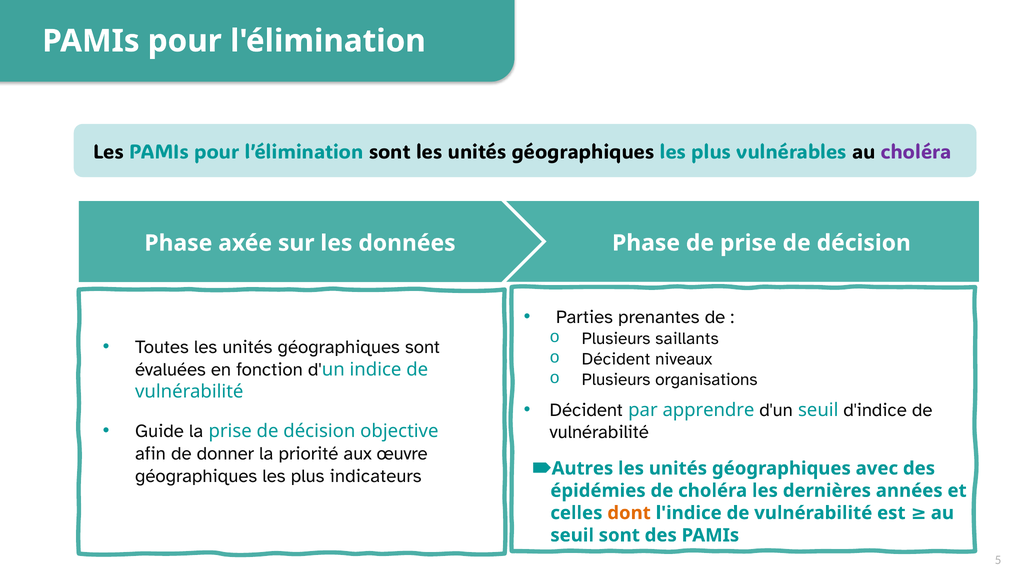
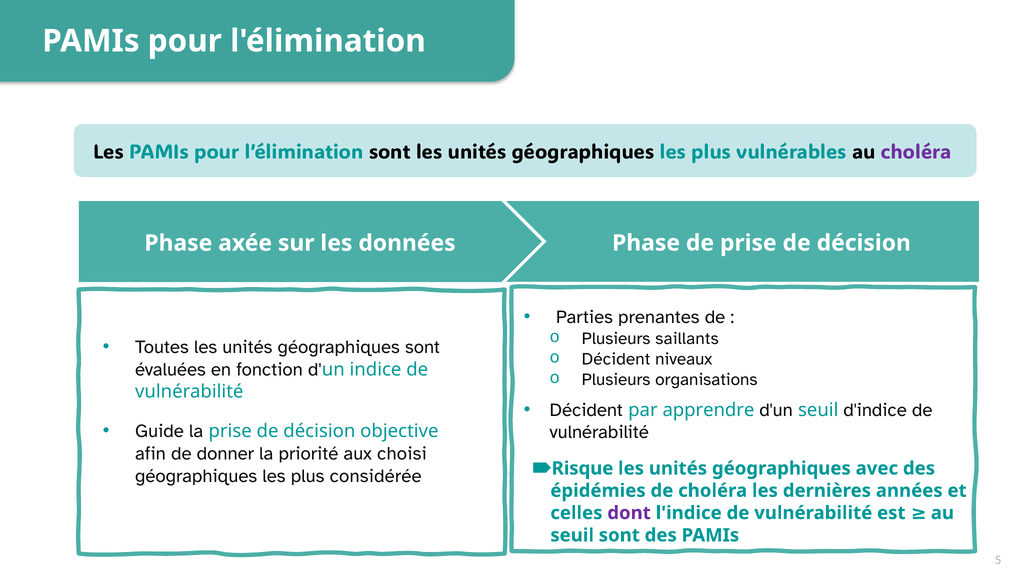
œuvre: œuvre -> choisi (402, 453)
Autres: Autres -> Risque (582, 468)
indicateurs: indicateurs -> considérée (376, 476)
dont colour: orange -> purple (629, 513)
